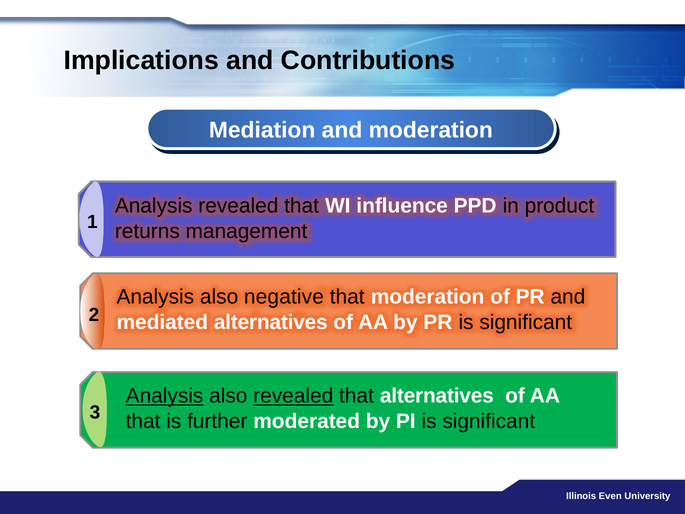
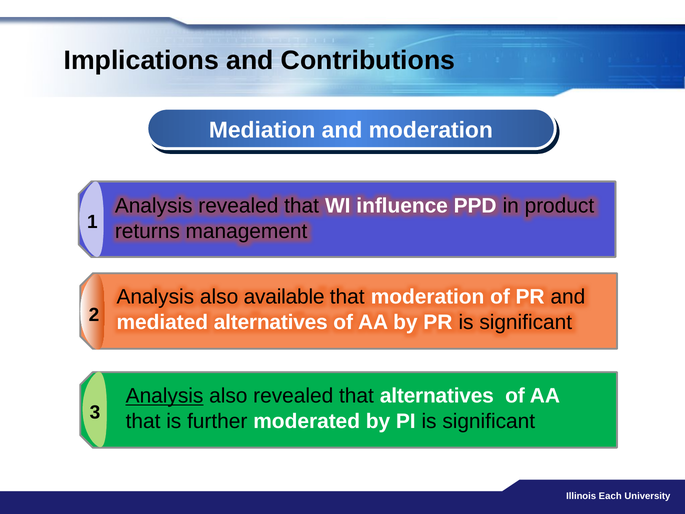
negative: negative -> available (284, 297)
revealed underline: present -> none (293, 396)
Even: Even -> Each (610, 496)
